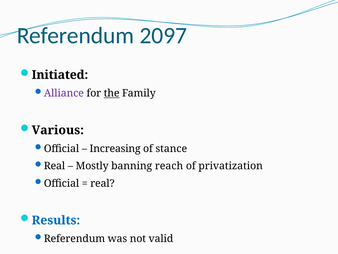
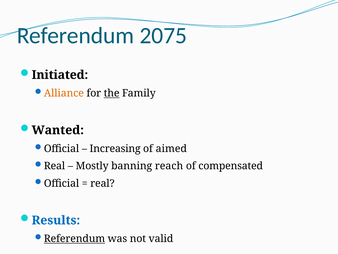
2097: 2097 -> 2075 (163, 35)
Alliance colour: purple -> orange (64, 93)
Various: Various -> Wanted (58, 130)
stance: stance -> aimed (171, 148)
privatization: privatization -> compensated (231, 166)
Referendum underline: none -> present (75, 238)
